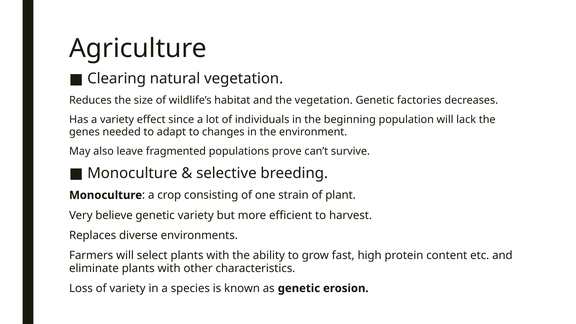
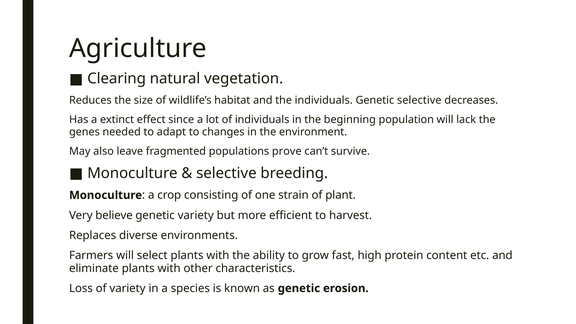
the vegetation: vegetation -> individuals (324, 100)
Genetic factories: factories -> selective (419, 100)
a variety: variety -> extinct (117, 120)
